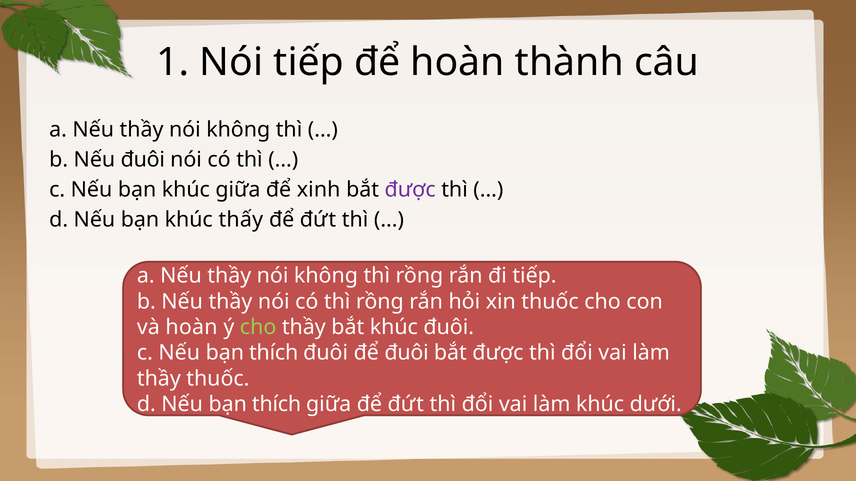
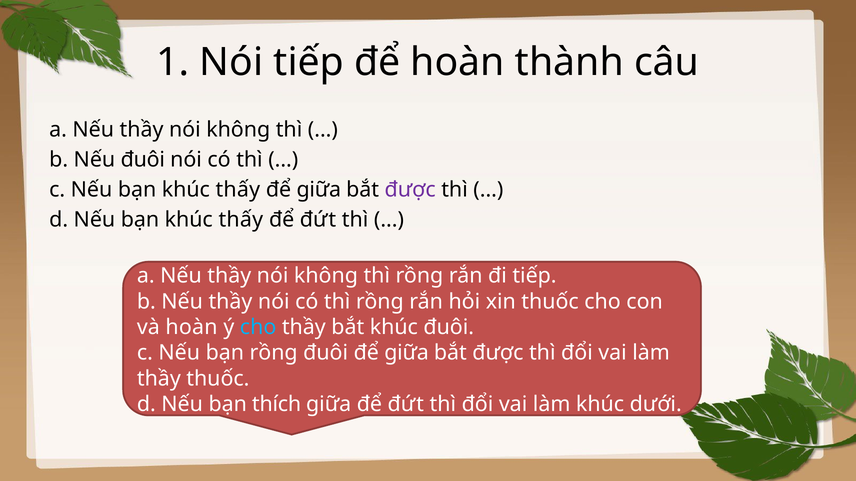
giữa: giữa -> thấy (238, 190)
xinh: xinh -> giữa (319, 190)
cho colour: light green -> light blue (258, 328)
c Nếu bạn thích: thích -> rồng (274, 353)
đuôi để đuôi: đuôi -> giữa (407, 353)
